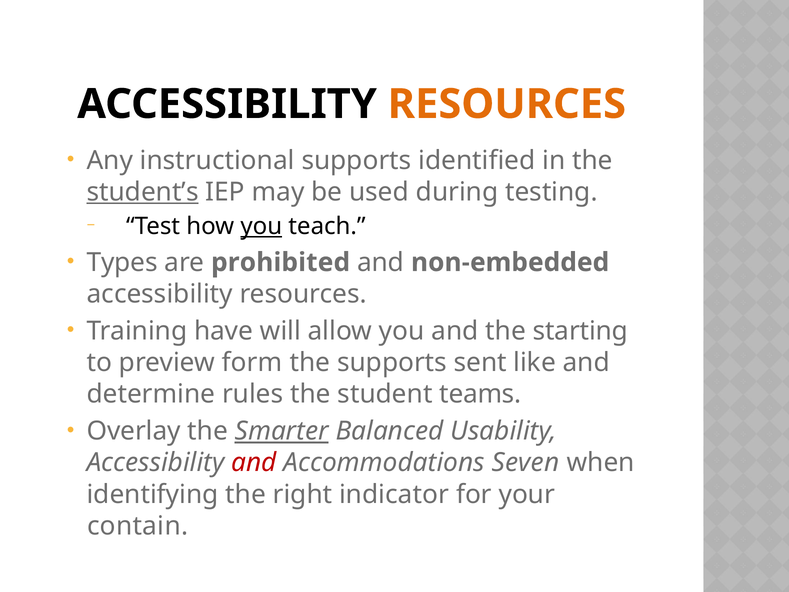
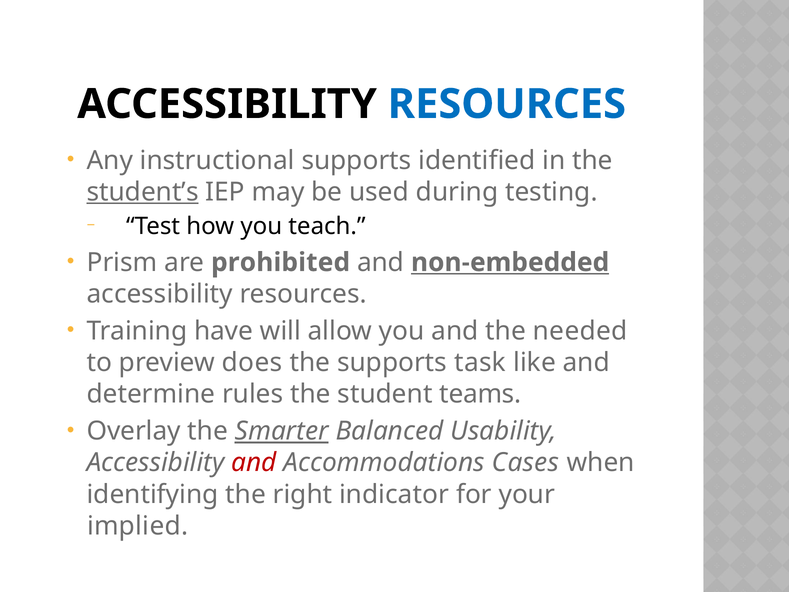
RESOURCES colour: orange -> blue (507, 104)
you underline: present -> none (261, 226)
Types: Types -> Prism (122, 262)
non-embedded underline: none -> present (510, 262)
starting: starting -> needed (580, 331)
form: form -> does (252, 362)
sent: sent -> task (480, 362)
Seven: Seven -> Cases (525, 463)
contain: contain -> implied (138, 526)
